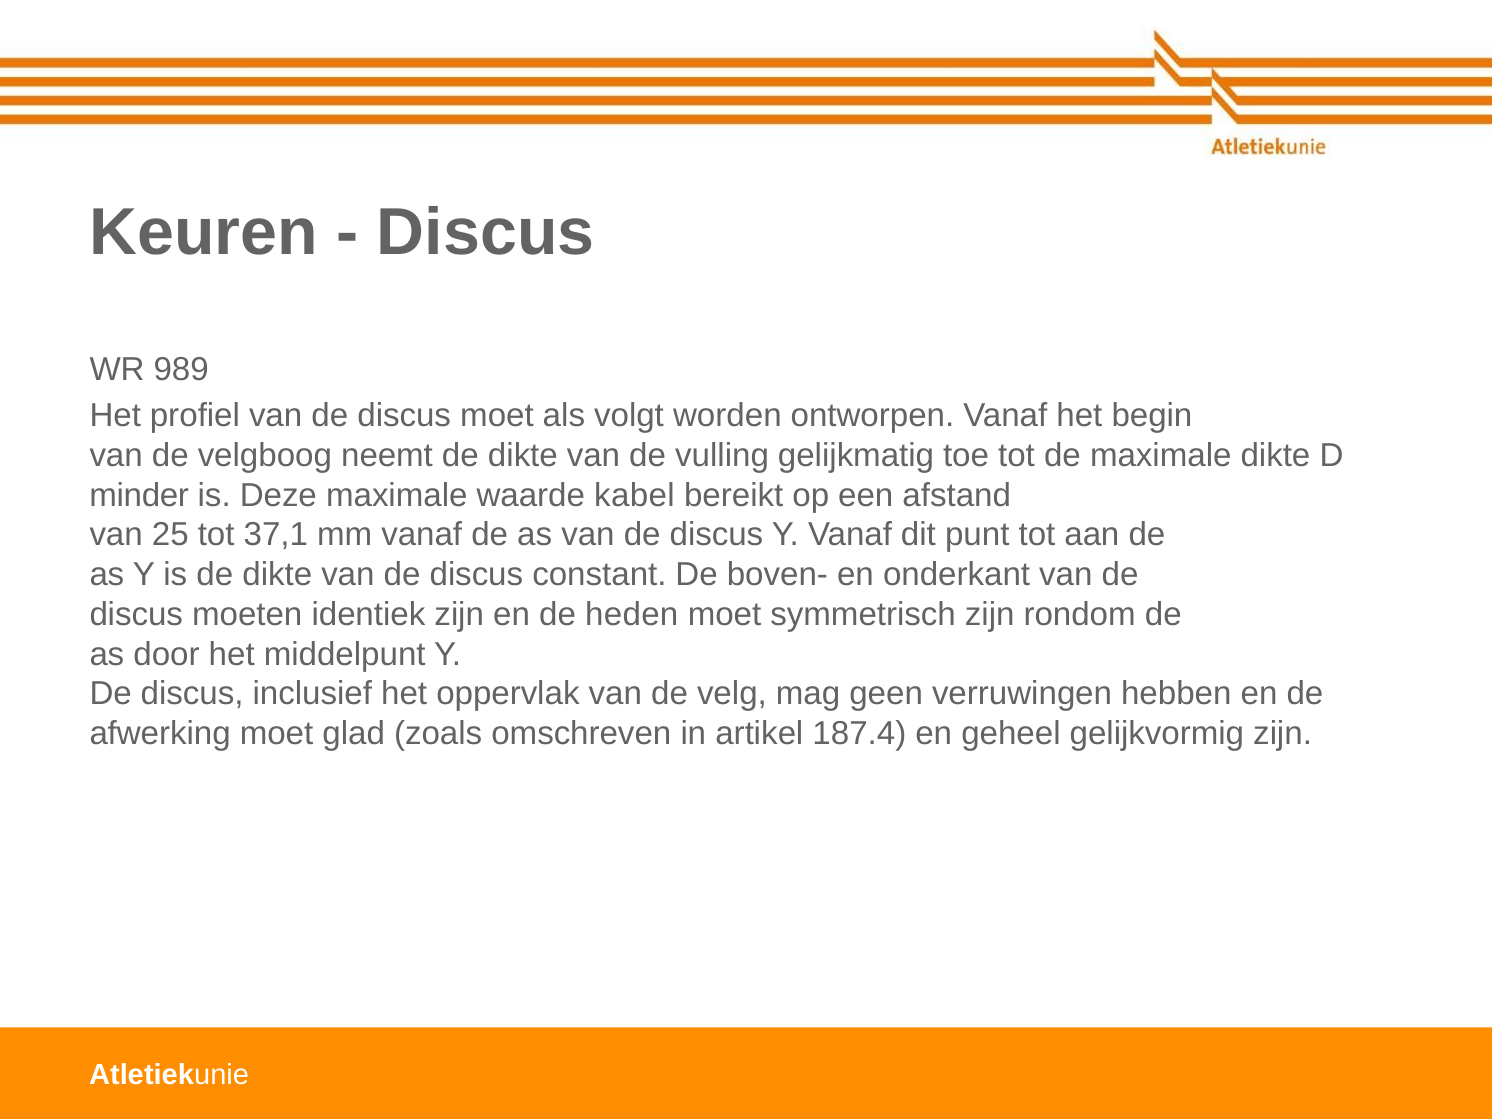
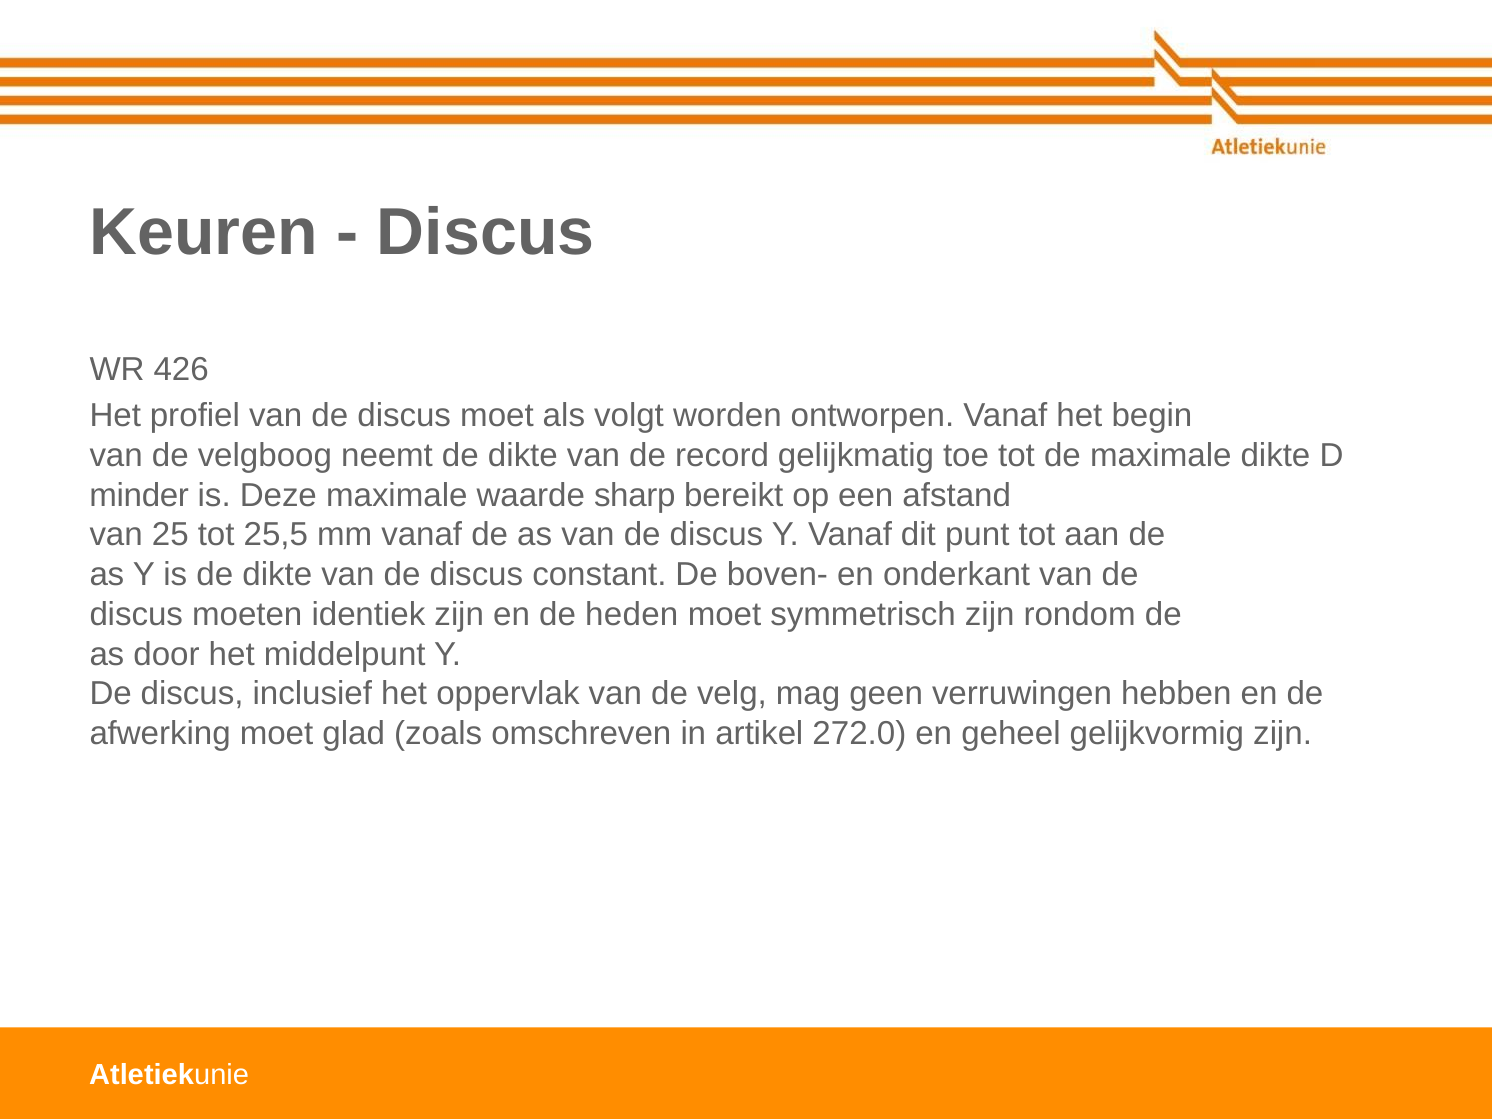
989: 989 -> 426 (181, 369)
vulling: vulling -> record (722, 455)
kabel: kabel -> sharp (635, 495)
37,1: 37,1 -> 25,5 (276, 535)
187.4: 187.4 -> 272.0 (859, 734)
